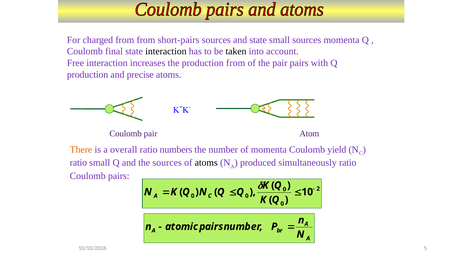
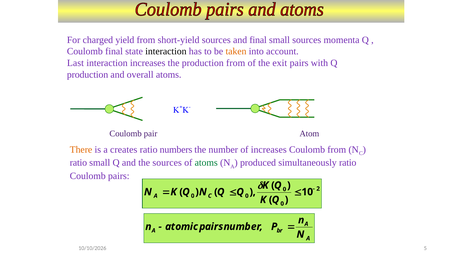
charged from: from -> yield (125, 40)
short-pairs: short-pairs -> short-yield (179, 40)
and state: state -> final (258, 40)
taken colour: black -> orange (236, 51)
Free: Free -> Last (75, 63)
the pair: pair -> exit (280, 63)
precise: precise -> overall (140, 75)
overall: overall -> creates (124, 150)
of momenta: momenta -> increases (269, 150)
Coulomb yield: yield -> from (337, 150)
atoms colour: black -> green (206, 163)
